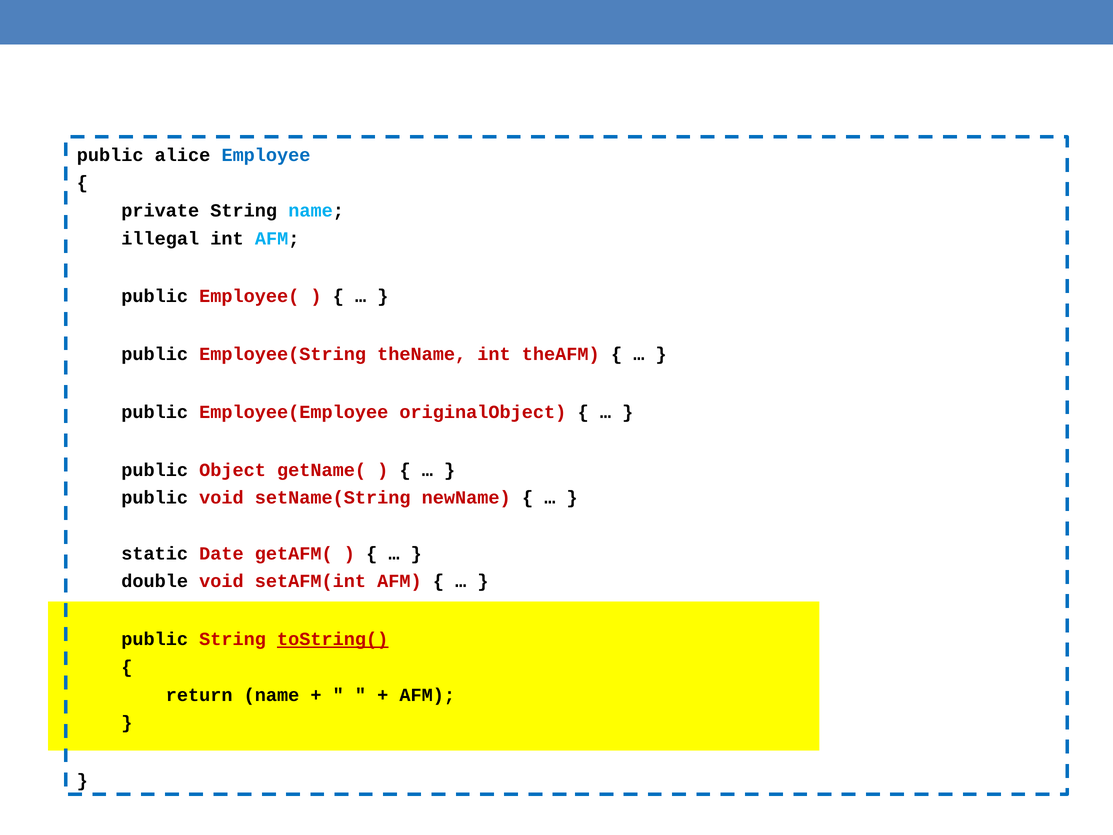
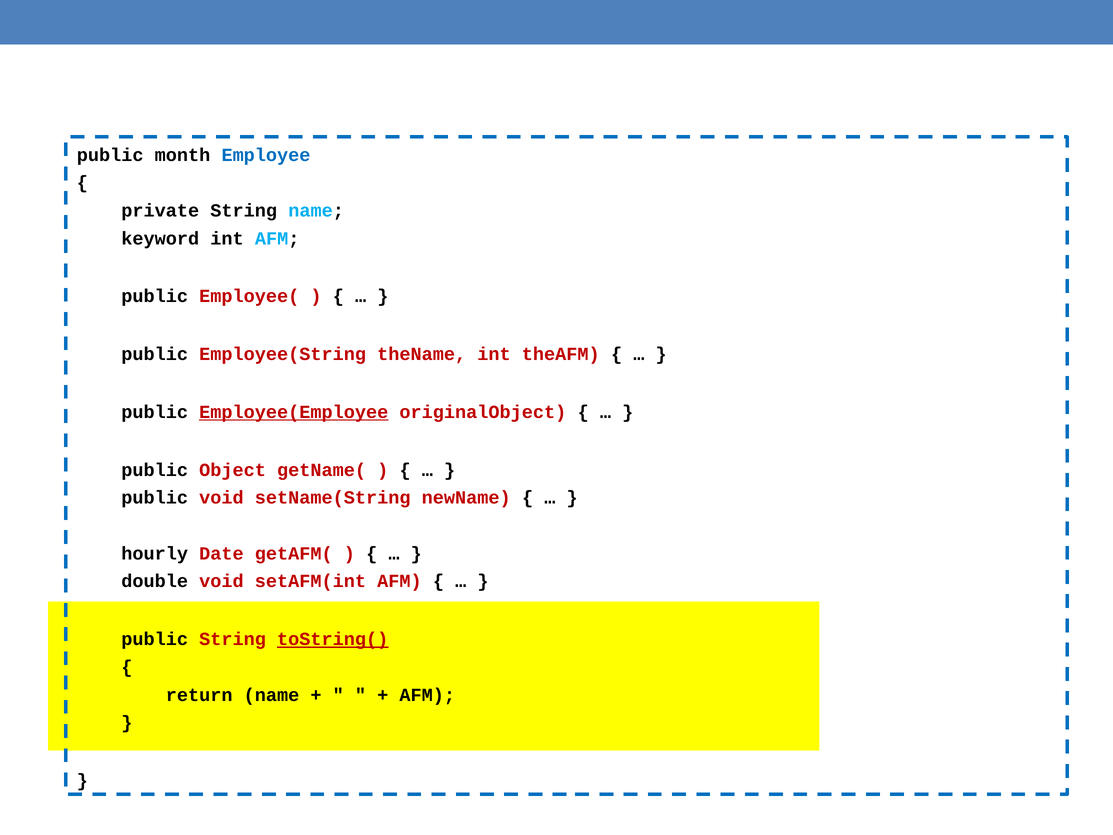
alice: alice -> month (182, 155)
illegal: illegal -> keyword (160, 238)
Employee(Employee underline: none -> present (294, 412)
static: static -> hourly (155, 553)
